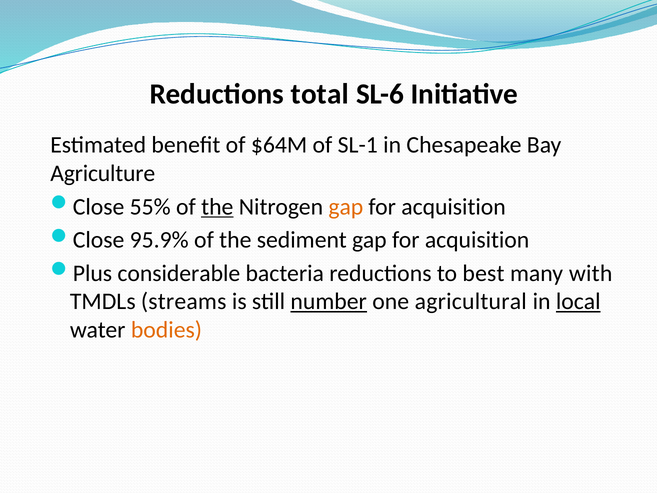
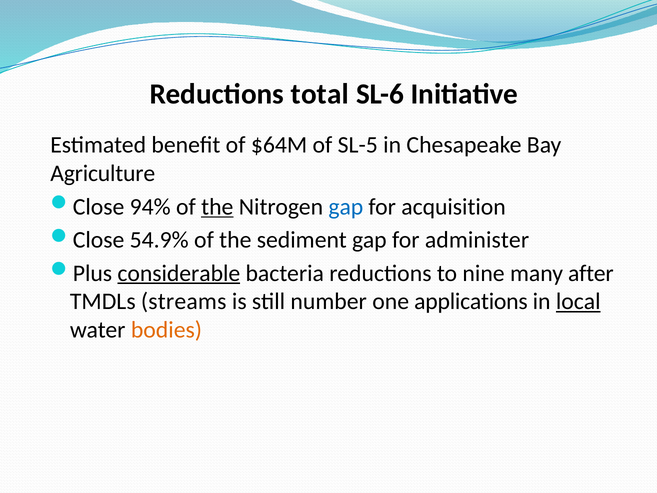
SL-1: SL-1 -> SL-5 (358, 145)
55%: 55% -> 94% (150, 207)
gap colour: orange -> blue (346, 207)
95.9%: 95.9% -> 54.9% (159, 240)
sediment gap for acquisition: acquisition -> administer (477, 240)
considerable underline: none -> present (179, 273)
best: best -> nine (484, 273)
with: with -> after (591, 273)
number underline: present -> none (329, 302)
agricultural: agricultural -> applications (471, 302)
